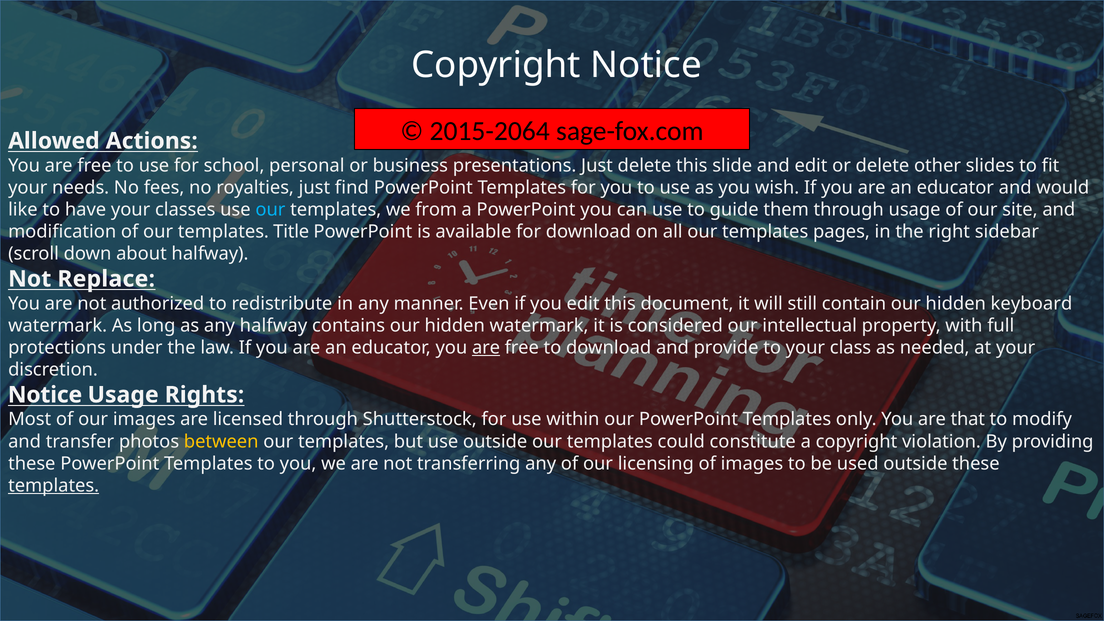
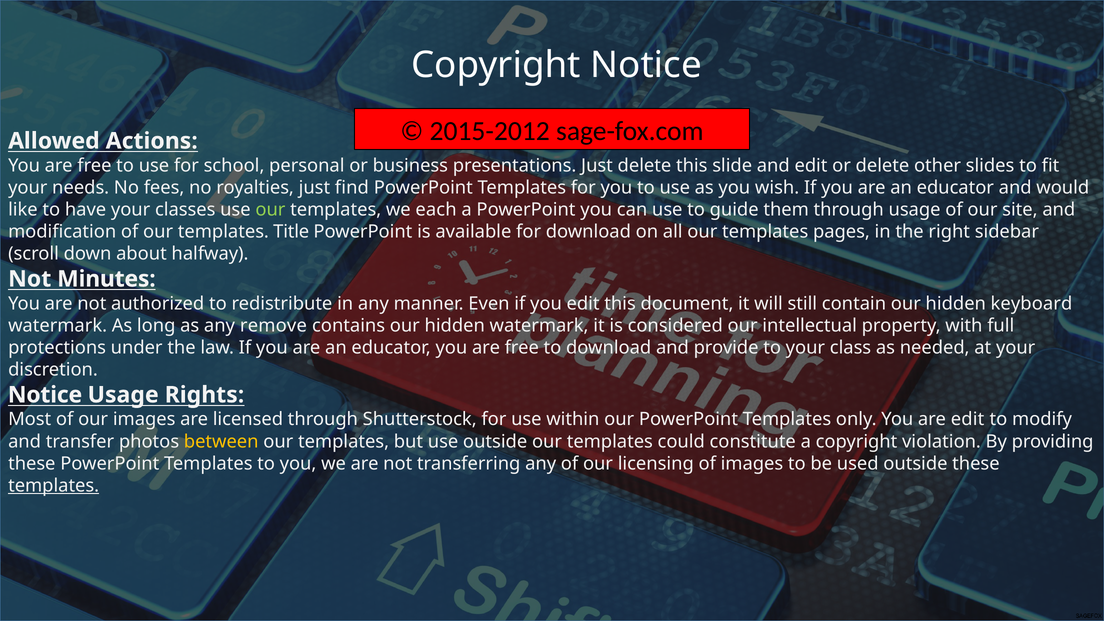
2015-2064: 2015-2064 -> 2015-2012 (490, 131)
our colour: light blue -> light green (270, 210)
from: from -> each (436, 210)
Replace: Replace -> Minutes (106, 279)
any halfway: halfway -> remove (273, 326)
are underline: present -> none (486, 348)
are that: that -> edit (968, 419)
